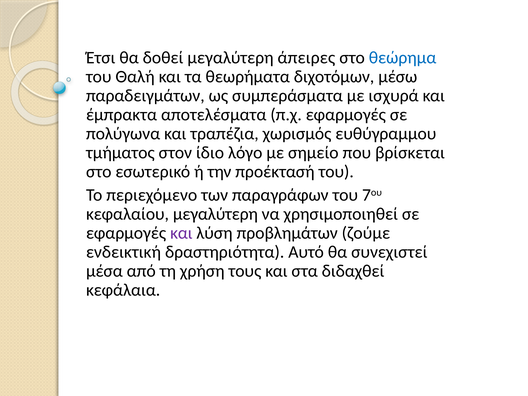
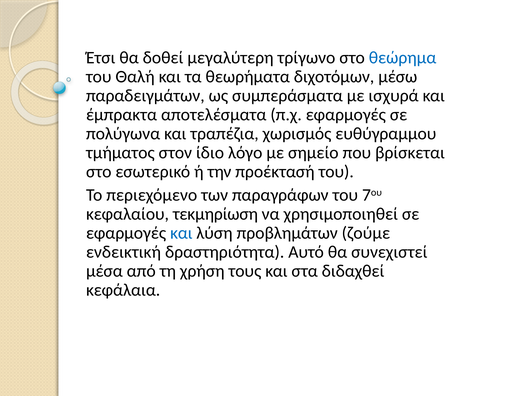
άπειρες: άπειρες -> τρίγωνο (306, 58)
κεφαλαίου μεγαλύτερη: μεγαλύτερη -> τεκμηρίωση (215, 214)
και colour: purple -> blue (181, 233)
